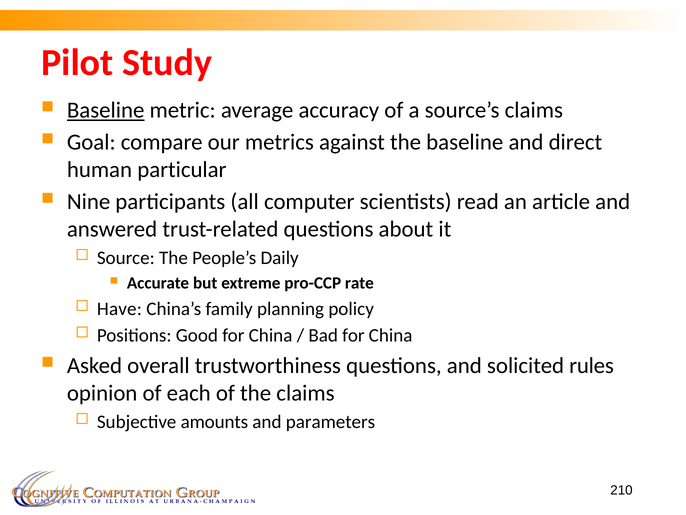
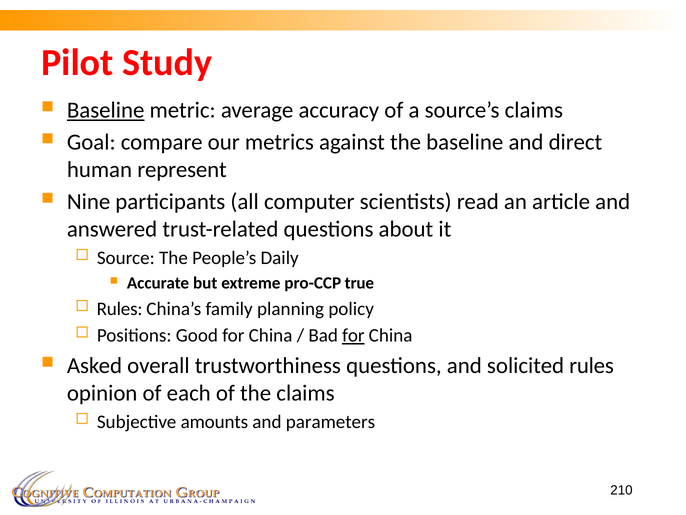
particular: particular -> represent (182, 170)
rate: rate -> true (359, 283)
Have: Have -> Rules (120, 309)
for underline: none -> present (353, 335)
